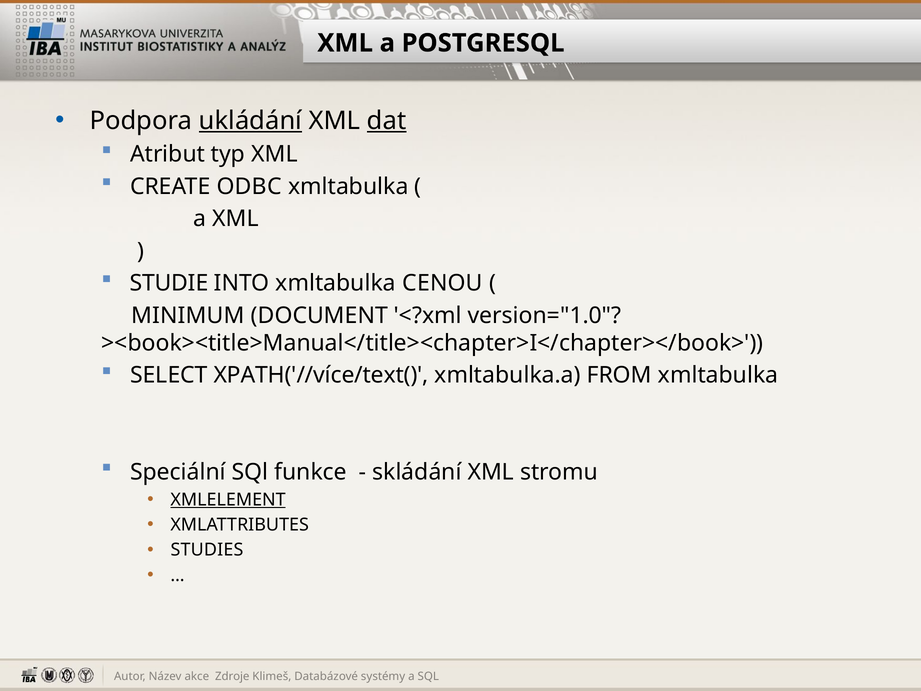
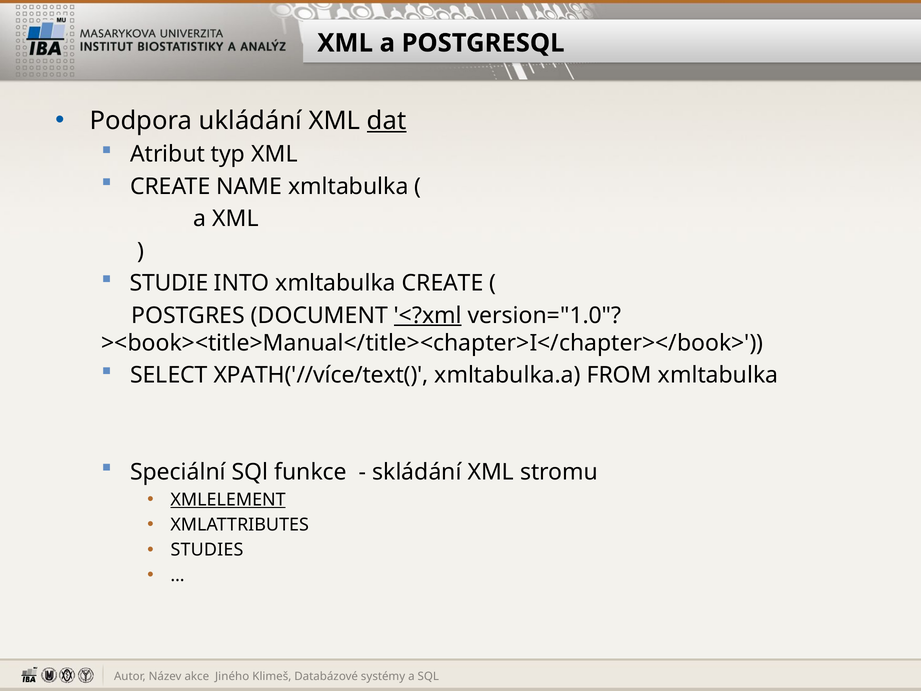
ukládání underline: present -> none (250, 121)
ODBC: ODBC -> NAME (249, 186)
xmltabulka CENOU: CENOU -> CREATE (443, 283)
MINIMUM: MINIMUM -> POSTGRES (188, 315)
<?xml underline: none -> present (428, 315)
Zdroje: Zdroje -> Jiného (232, 676)
